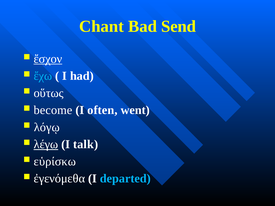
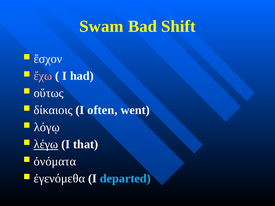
Chant: Chant -> Swam (101, 26)
Send: Send -> Shift (178, 26)
ἔσχον underline: present -> none (48, 59)
ἔχω colour: light blue -> pink (43, 76)
become: become -> δίκαιοις (53, 110)
talk: talk -> that (86, 145)
εὑρίσκω: εὑρίσκω -> ὀνόματα (55, 162)
